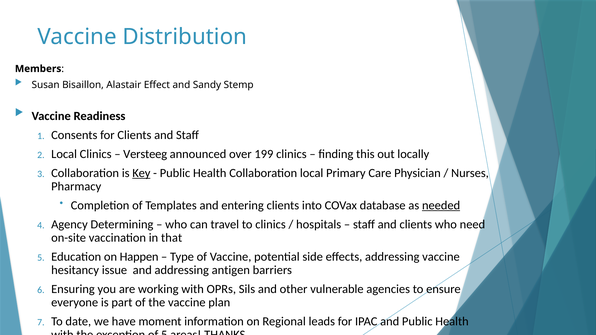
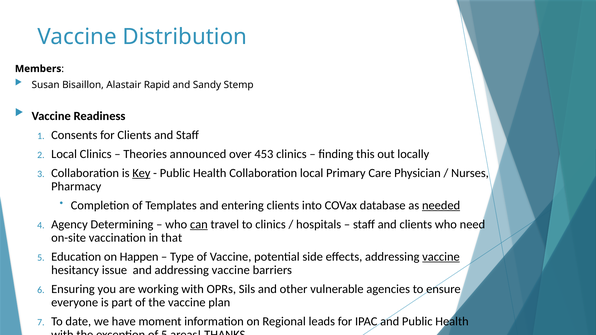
Effect: Effect -> Rapid (157, 85)
Versteeg: Versteeg -> Theories (145, 154)
199: 199 -> 453 (264, 154)
can underline: none -> present (199, 224)
vaccine underline: none -> present (441, 257)
and addressing antigen: antigen -> vaccine (231, 270)
